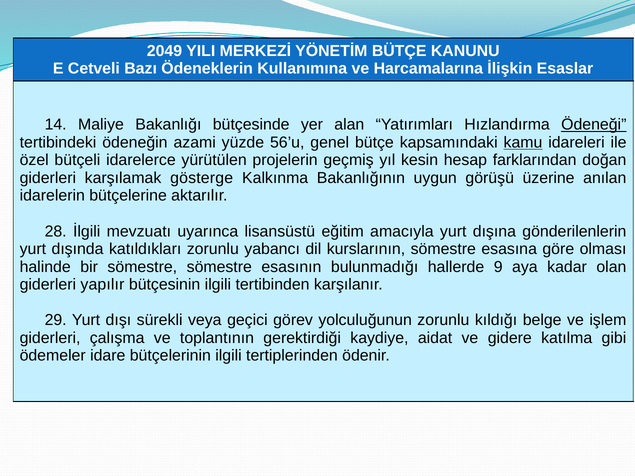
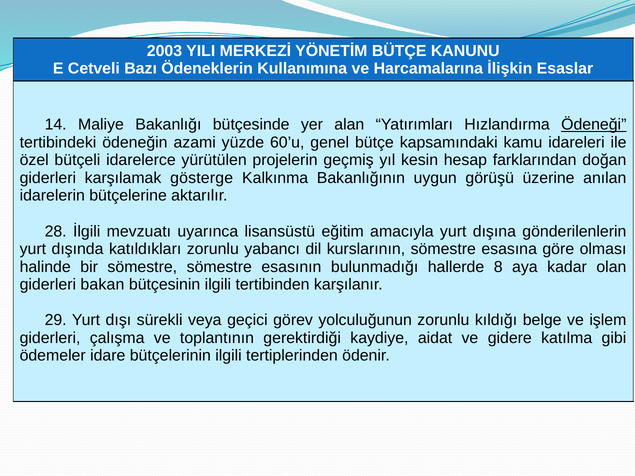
2049: 2049 -> 2003 (164, 51)
56’u: 56’u -> 60’u (287, 143)
kamu underline: present -> none (523, 143)
9: 9 -> 8 (498, 267)
yapılır: yapılır -> bakan (102, 285)
